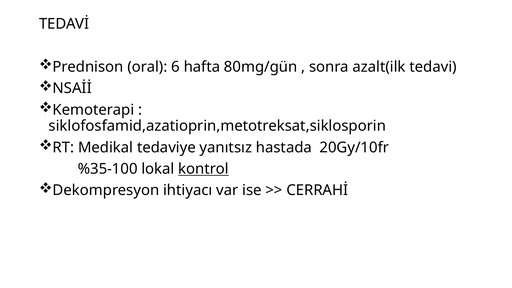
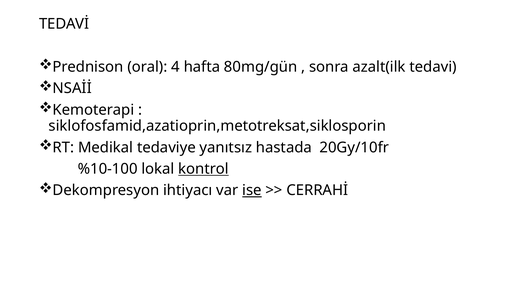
6: 6 -> 4 (176, 67)
%35-100: %35-100 -> %10-100 (108, 169)
ise underline: none -> present (252, 190)
